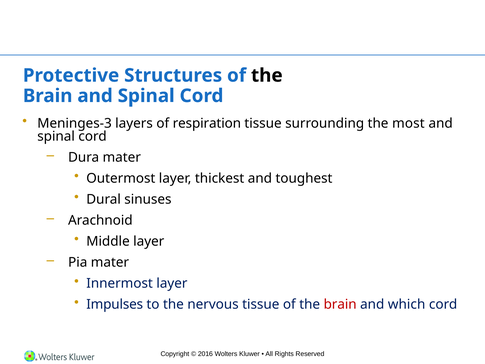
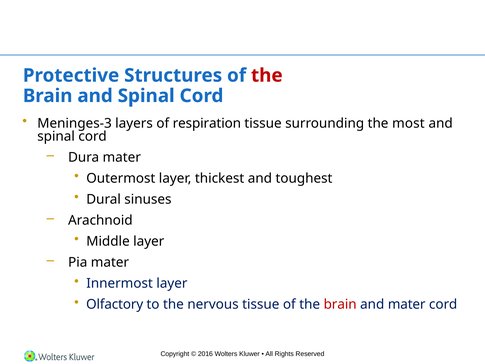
the colour: black -> red (267, 75)
Impulses: Impulses -> Olfactory (115, 304)
and which: which -> mater (407, 304)
